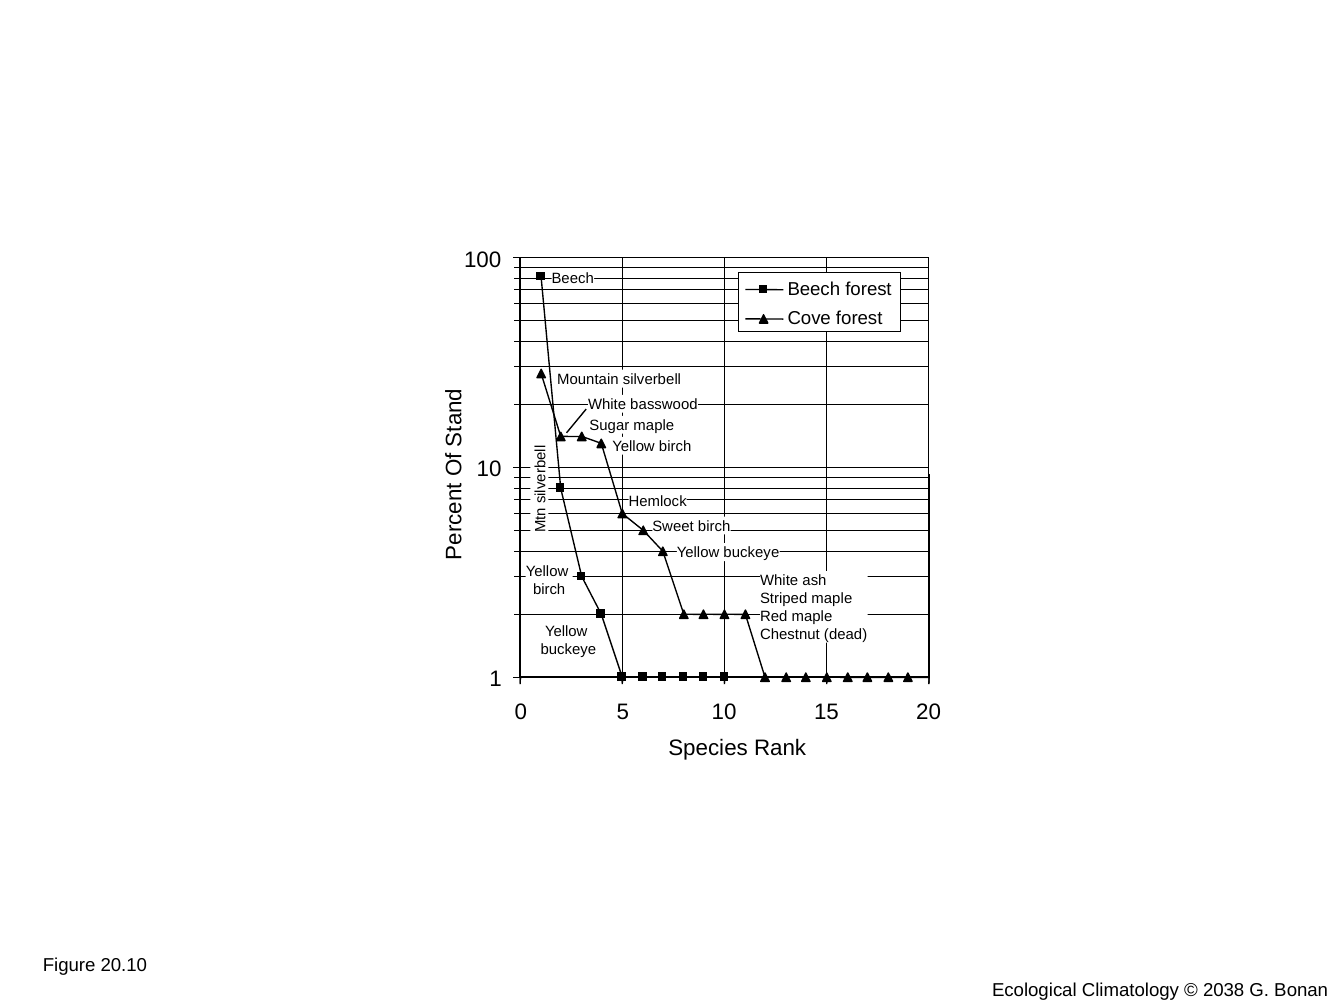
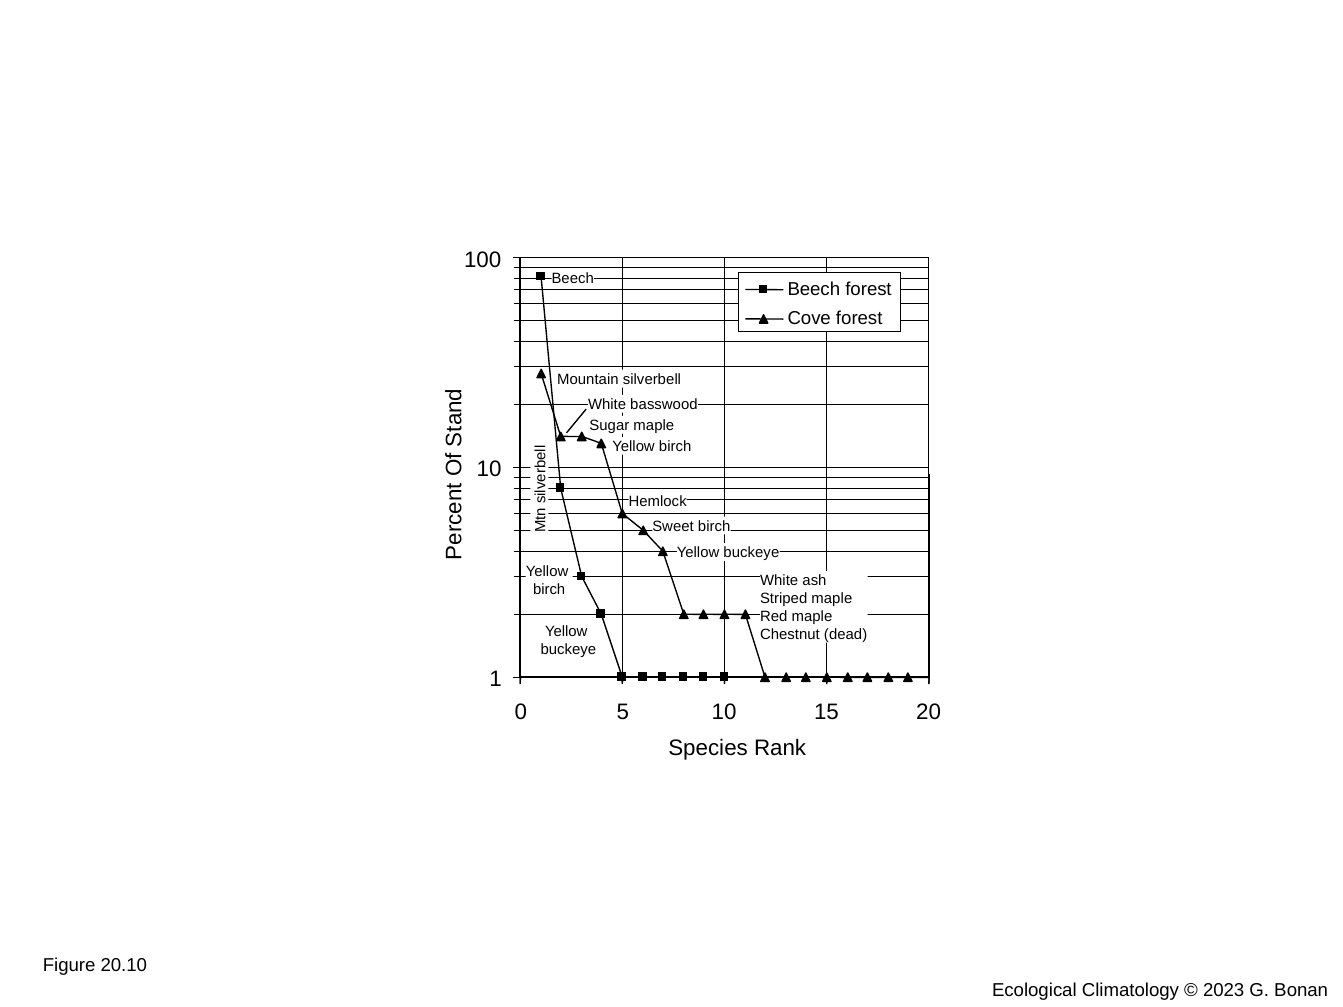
2038: 2038 -> 2023 (1224, 990)
